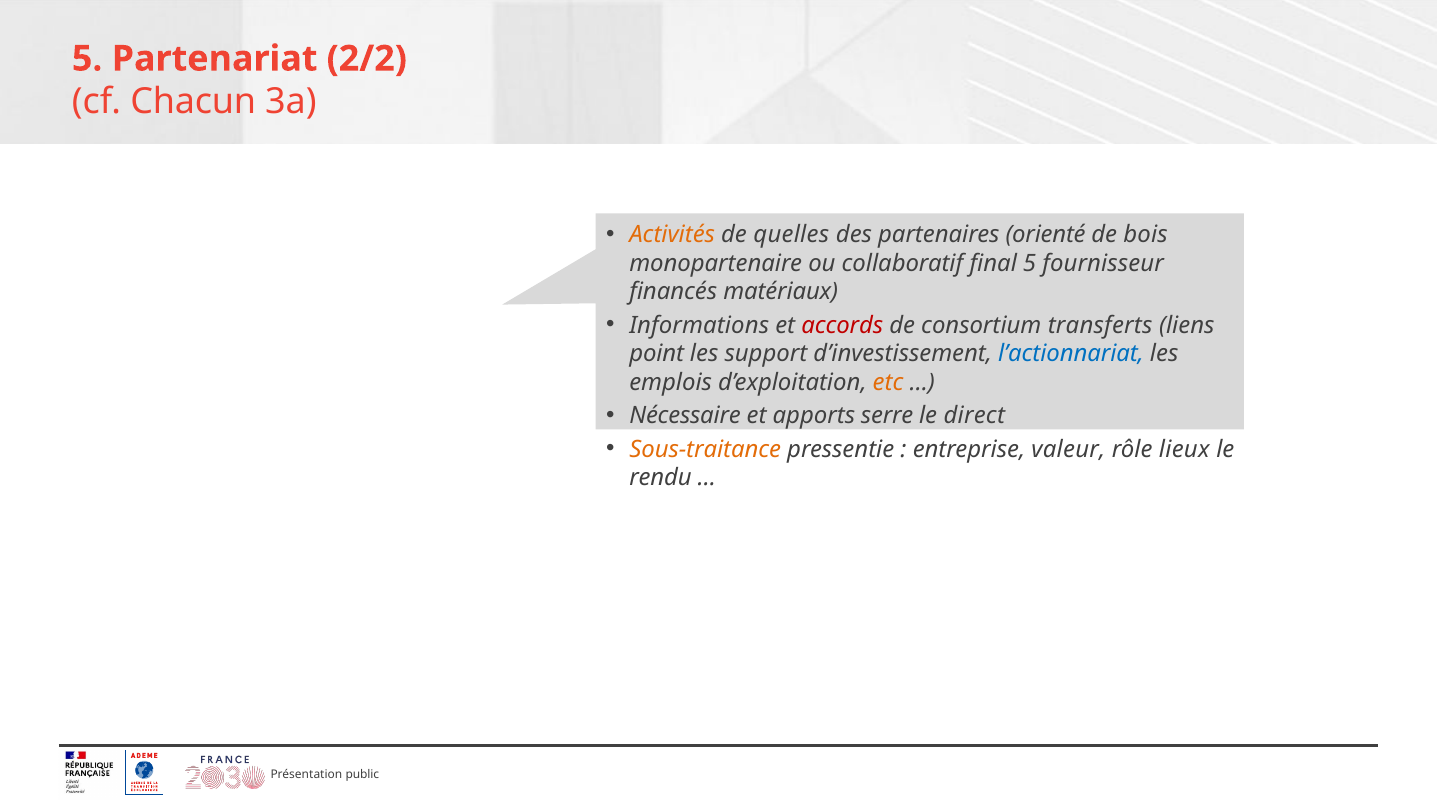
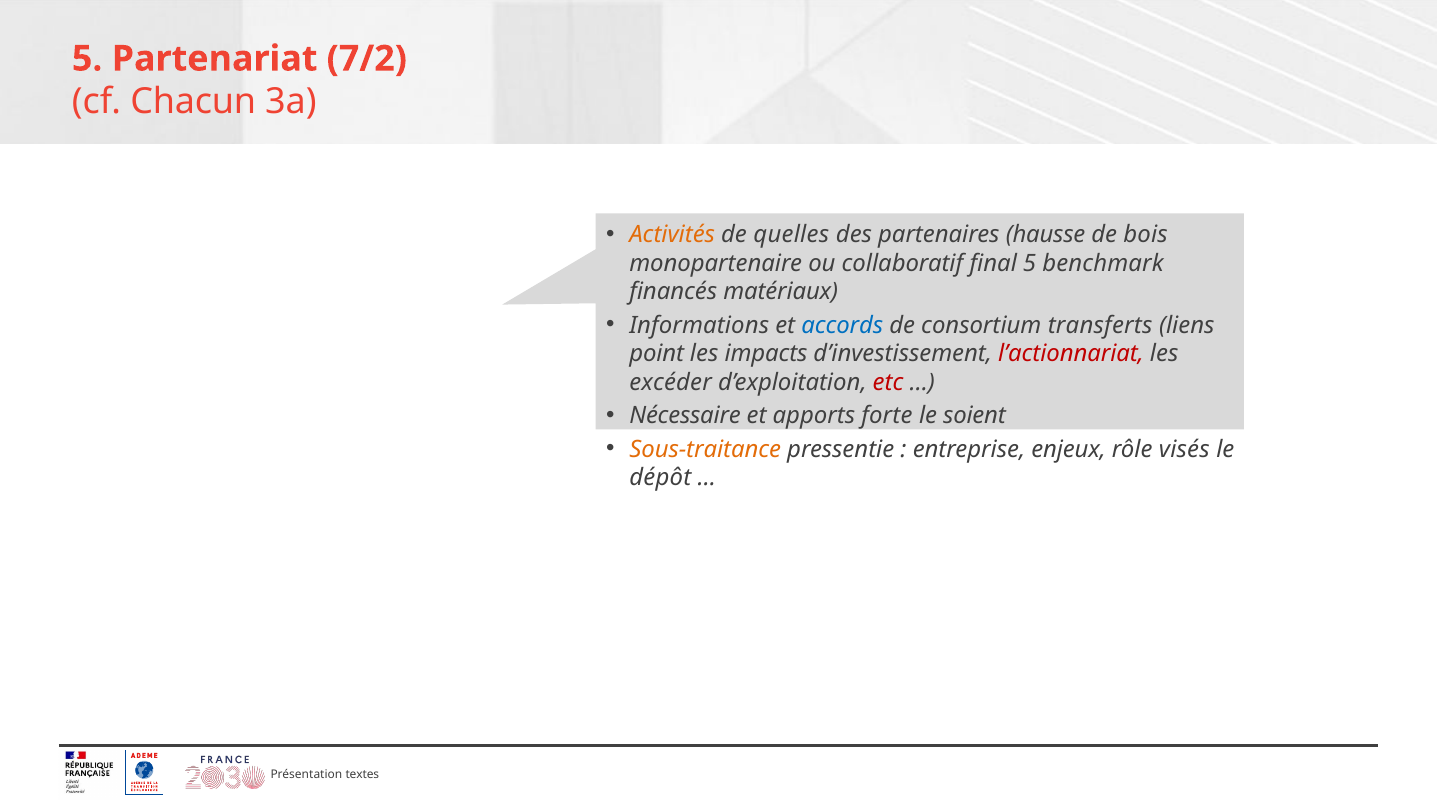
2/2: 2/2 -> 7/2 (367, 59)
orienté: orienté -> hausse (1046, 235)
fournisseur: fournisseur -> benchmark (1103, 263)
accords colour: red -> blue (842, 325)
support: support -> impacts (766, 354)
l’actionnariat colour: blue -> red (1071, 354)
emplois: emplois -> excéder (671, 383)
etc colour: orange -> red (888, 383)
serre: serre -> forte (887, 416)
direct: direct -> soient (974, 416)
valeur: valeur -> enjeux (1069, 449)
lieux: lieux -> visés (1184, 449)
rendu: rendu -> dépôt (660, 478)
public: public -> textes (362, 774)
